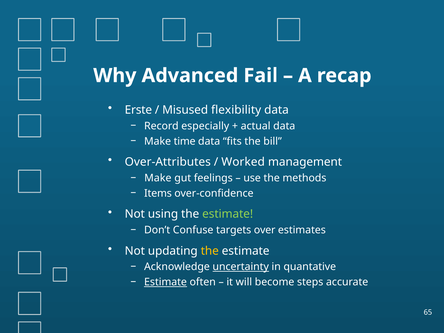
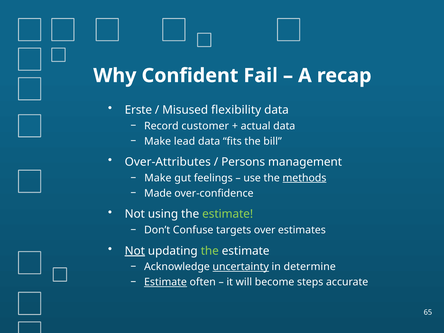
Advanced: Advanced -> Confident (190, 76)
especially: especially -> customer (205, 126)
time: time -> lead (185, 141)
Worked: Worked -> Persons (243, 162)
methods underline: none -> present (304, 178)
Items: Items -> Made (158, 193)
Not underline: none -> present (135, 251)
the colour: yellow -> light green (210, 251)
quantative: quantative -> determine (310, 267)
